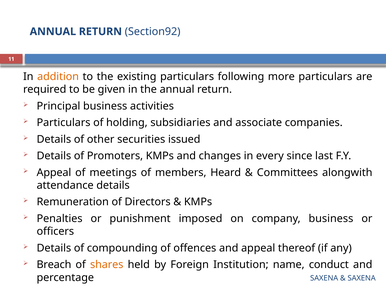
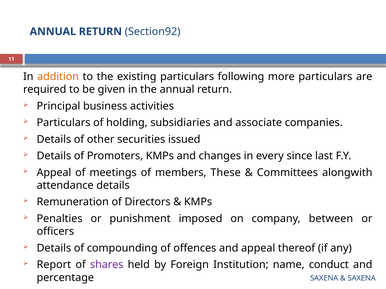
Heard: Heard -> These (226, 173)
company business: business -> between (331, 219)
Breach: Breach -> Report (54, 265)
shares colour: orange -> purple (107, 265)
